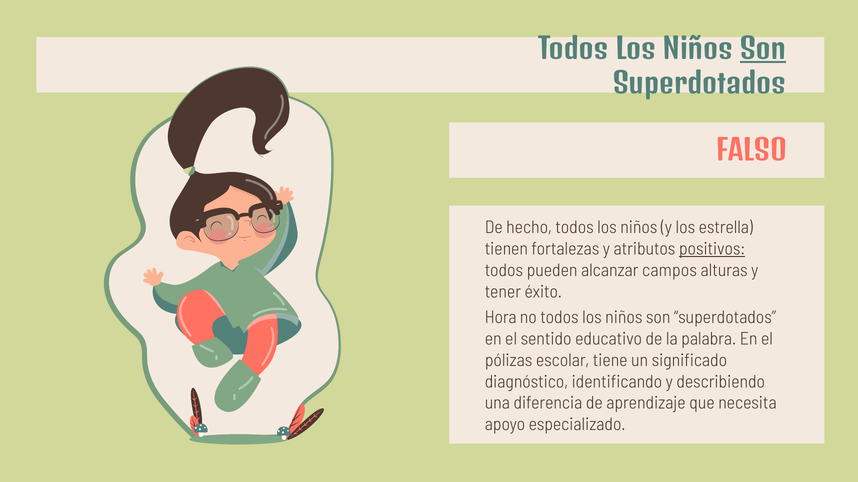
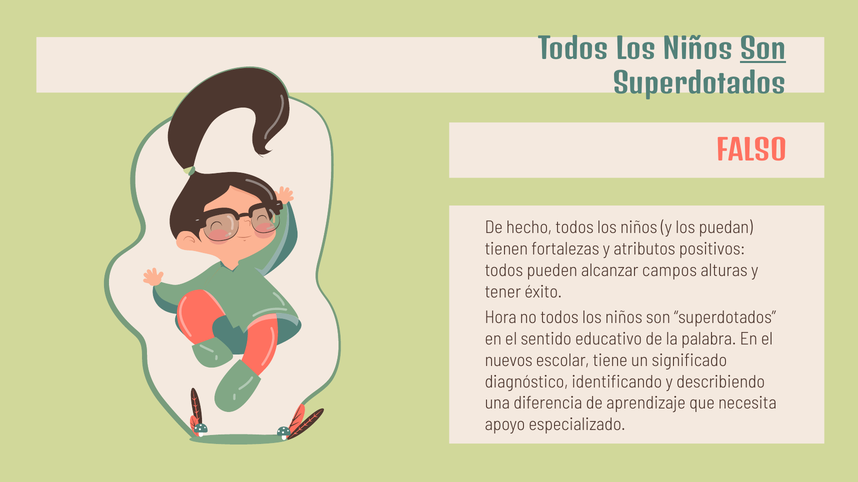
estrella: estrella -> puedan (726, 228)
positivos underline: present -> none (712, 249)
pólizas: pólizas -> nuevos (509, 361)
